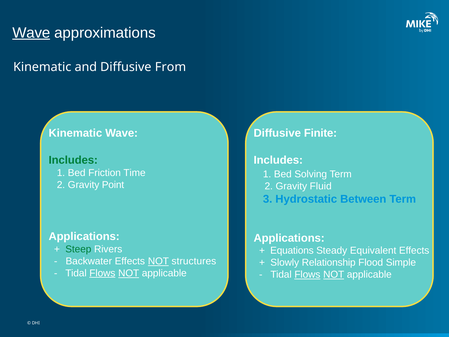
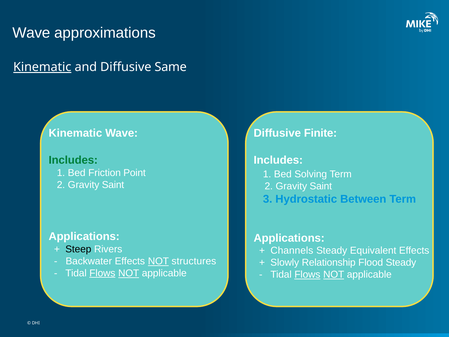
Wave underline: present -> none (31, 33)
Kinematic underline: none -> present (42, 67)
From: From -> Same (171, 67)
Time: Time -> Point (135, 173)
Point: Point -> Saint (113, 185)
Fluid: Fluid -> Saint (321, 186)
Steep colour: green -> black (78, 249)
Equations: Equations -> Channels (292, 251)
Flood Simple: Simple -> Steady (401, 262)
